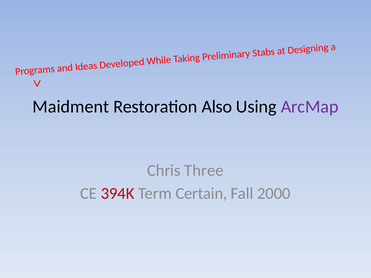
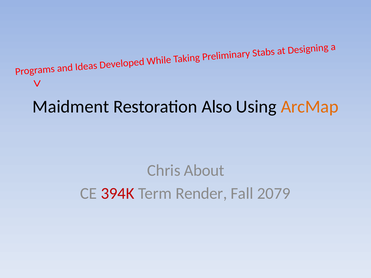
ArcMap colour: purple -> orange (310, 107)
Three: Three -> About (204, 171)
Certain: Certain -> Render (201, 194)
2000: 2000 -> 2079 (274, 194)
